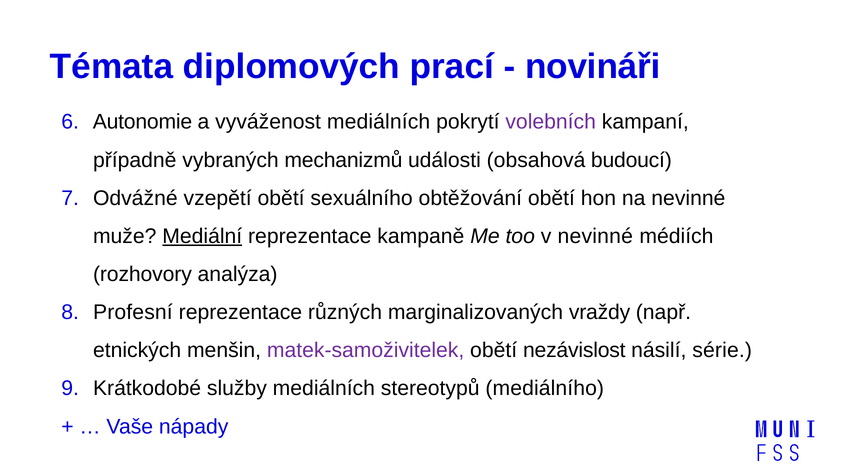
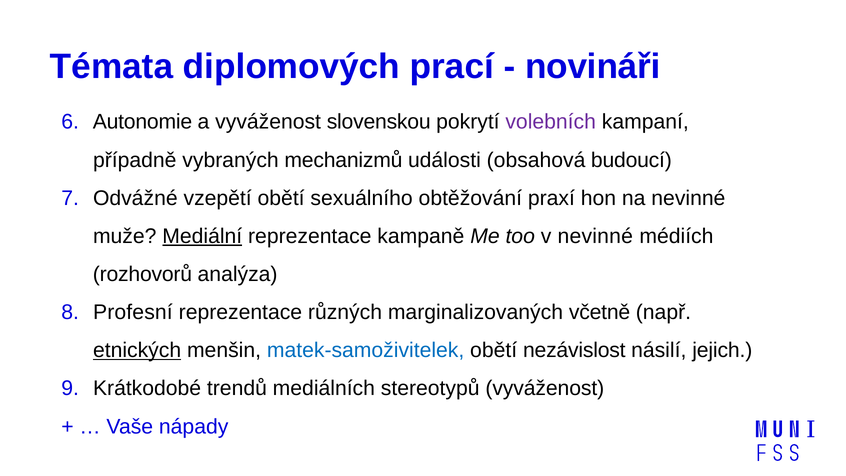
vyváženost mediálních: mediálních -> slovenskou (379, 122)
obtěžování obětí: obětí -> praxí (551, 198)
rozhovory: rozhovory -> rozhovorů (142, 274)
vraždy: vraždy -> včetně (600, 312)
etnických underline: none -> present (137, 350)
matek-samoživitelek colour: purple -> blue (366, 350)
série: série -> jejich (722, 350)
služby: služby -> trendů (237, 388)
stereotypů mediálního: mediálního -> vyváženost (545, 388)
